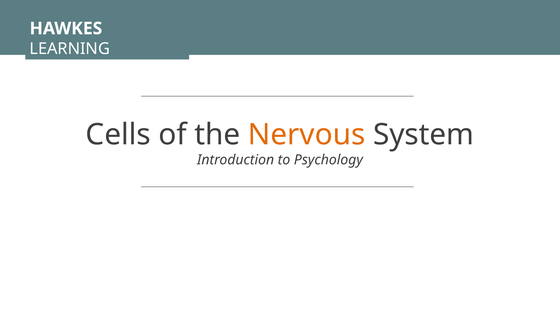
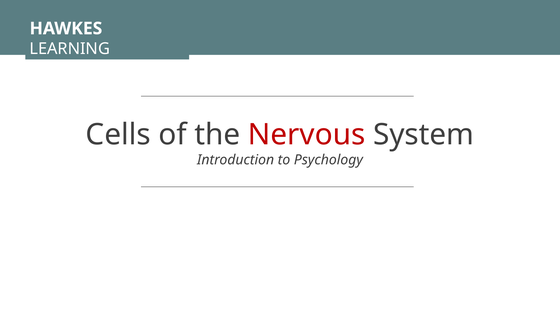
Nervous colour: orange -> red (307, 135)
